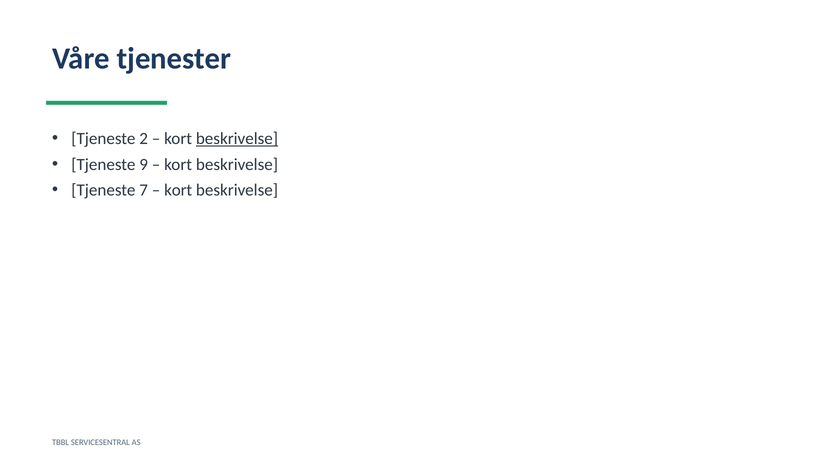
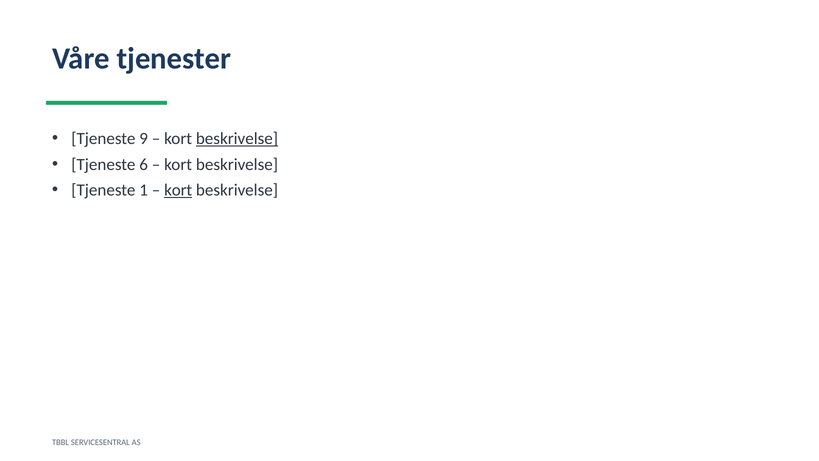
2: 2 -> 9 (144, 139)
9: 9 -> 6 (144, 164)
7: 7 -> 1 (144, 190)
kort underline: none -> present (178, 190)
